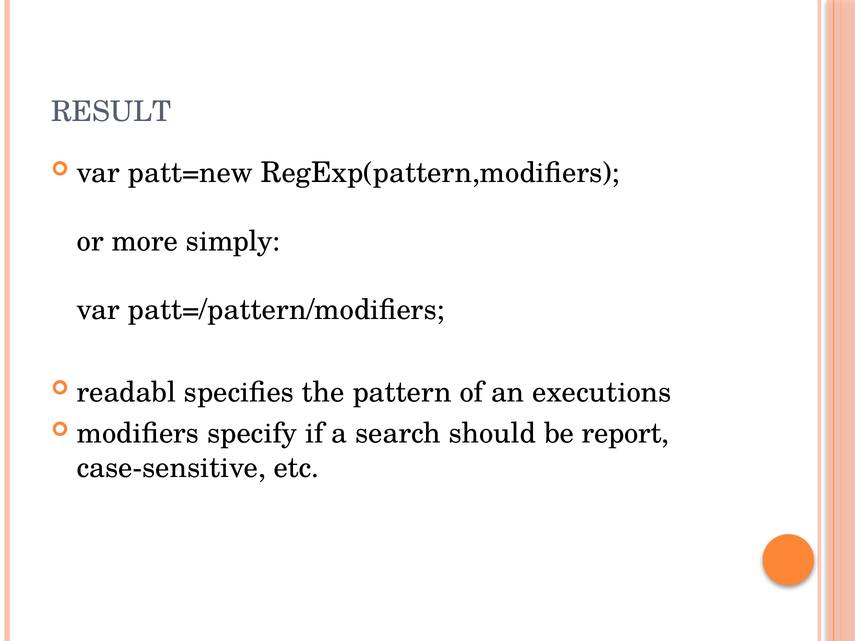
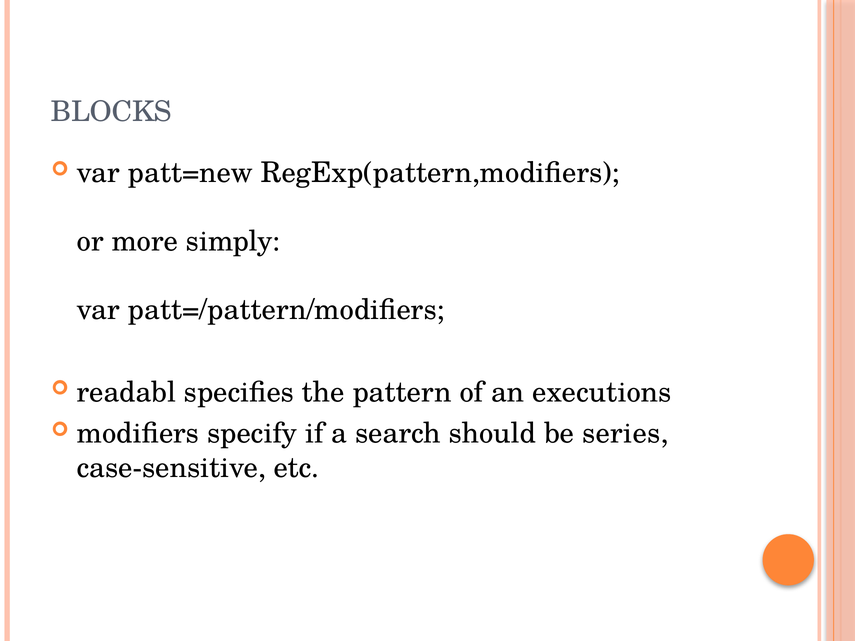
RESULT: RESULT -> BLOCKS (111, 112)
report: report -> series (625, 434)
